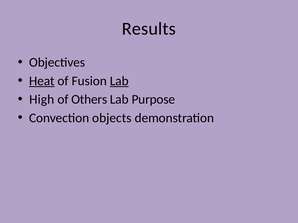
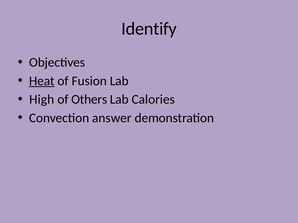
Results: Results -> Identify (149, 29)
Lab underline: present -> none (119, 81)
Purpose: Purpose -> Calories (153, 100)
objects: objects -> answer (112, 118)
